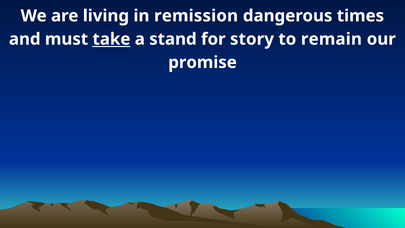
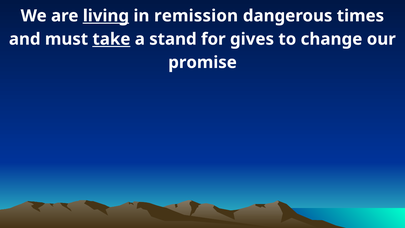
living underline: none -> present (106, 16)
story: story -> gives (252, 39)
remain: remain -> change (331, 39)
